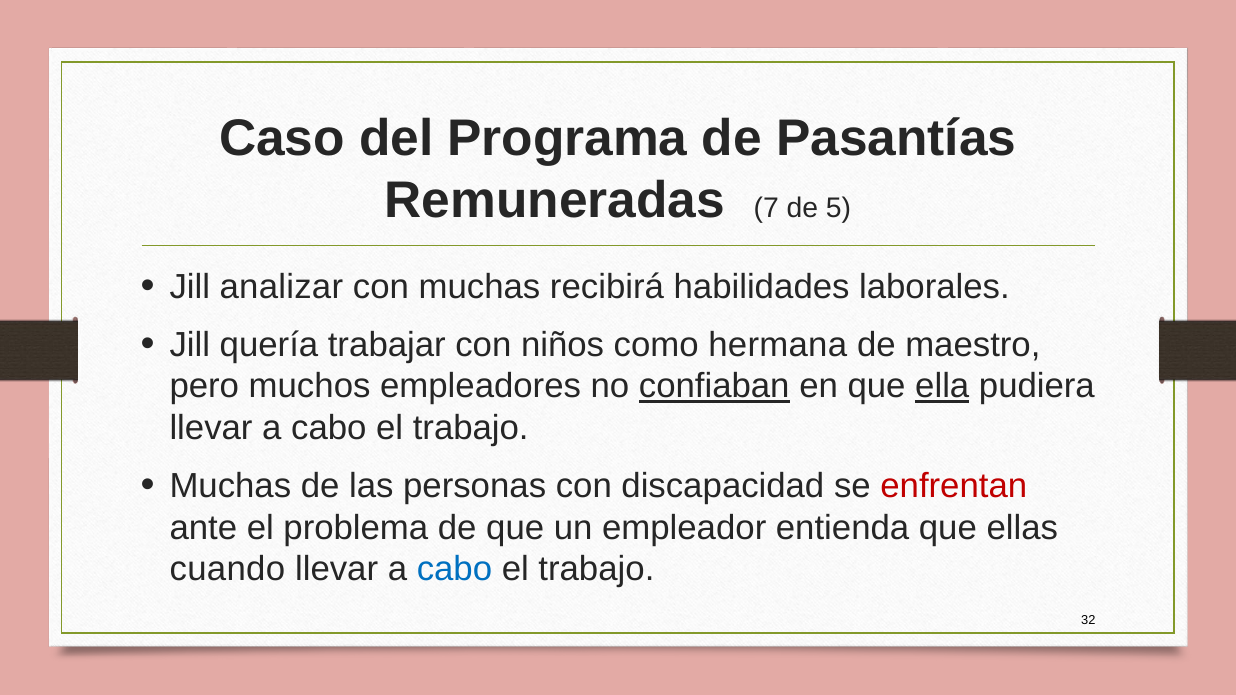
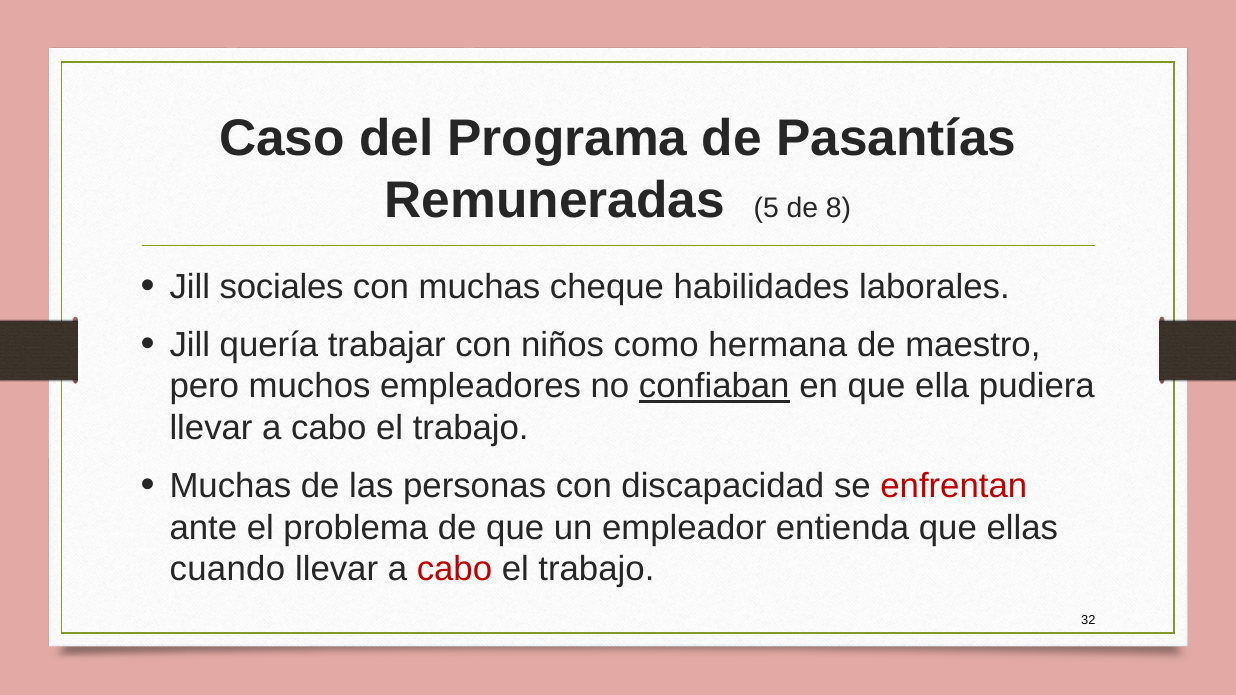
7: 7 -> 5 (766, 208)
5: 5 -> 8 (838, 208)
analizar: analizar -> sociales (282, 287)
recibirá: recibirá -> cheque (607, 287)
ella underline: present -> none (942, 387)
cabo colour: blue -> red (454, 570)
